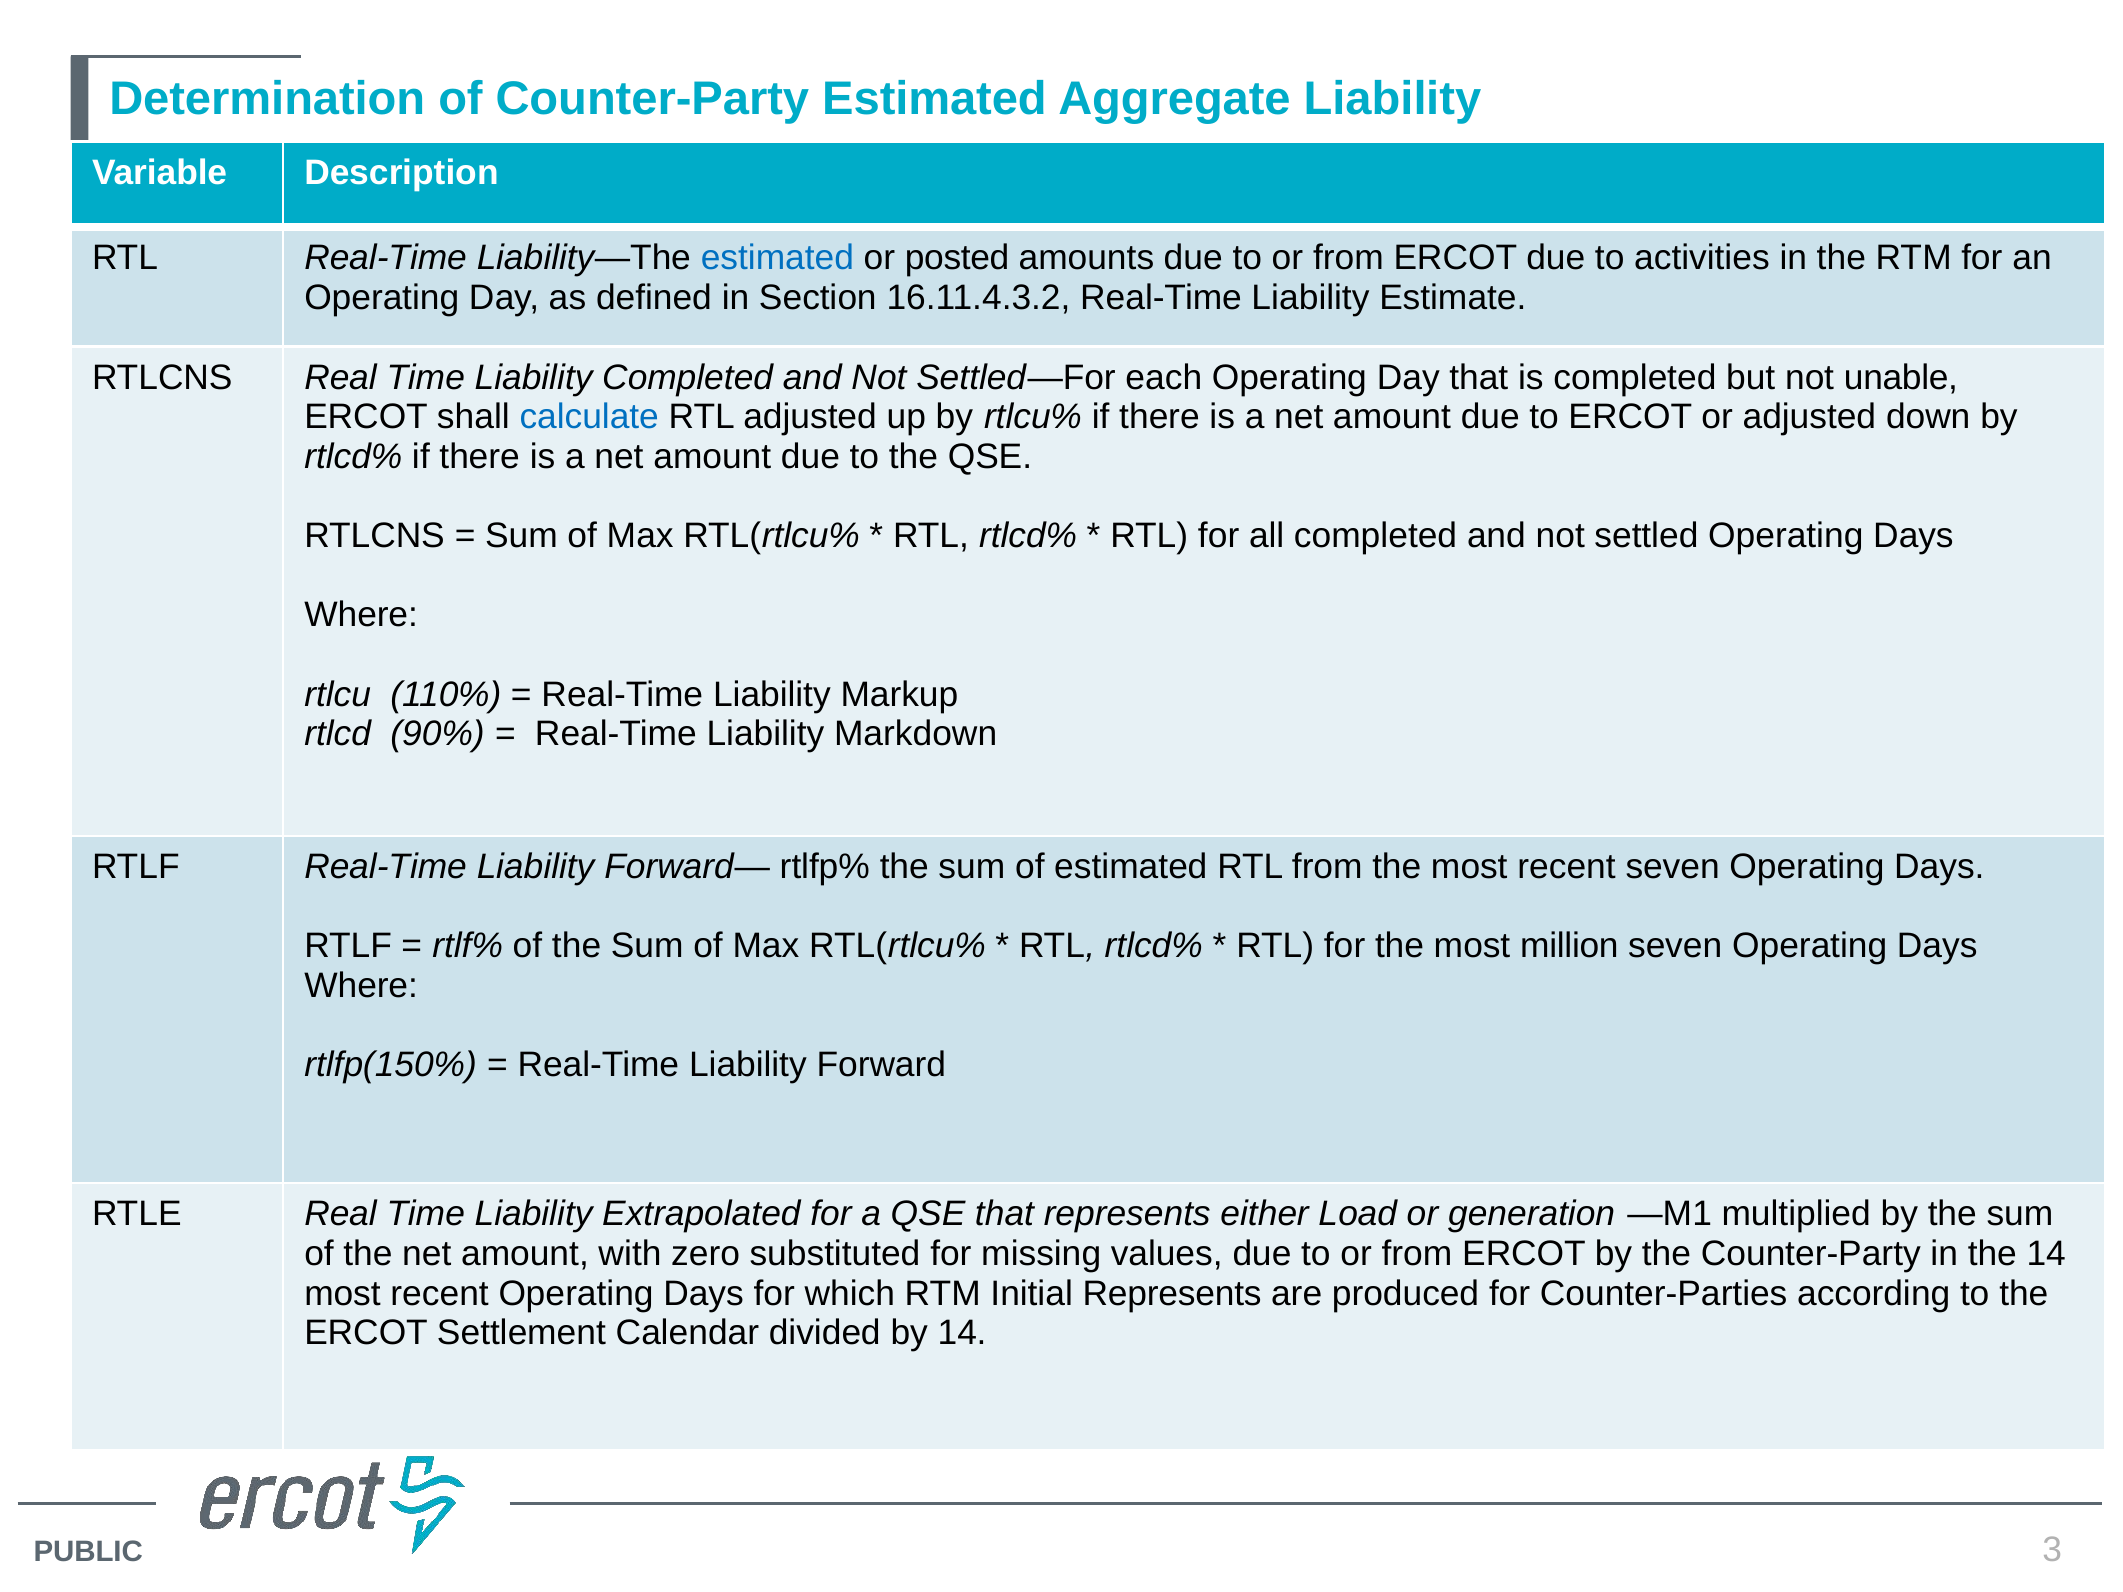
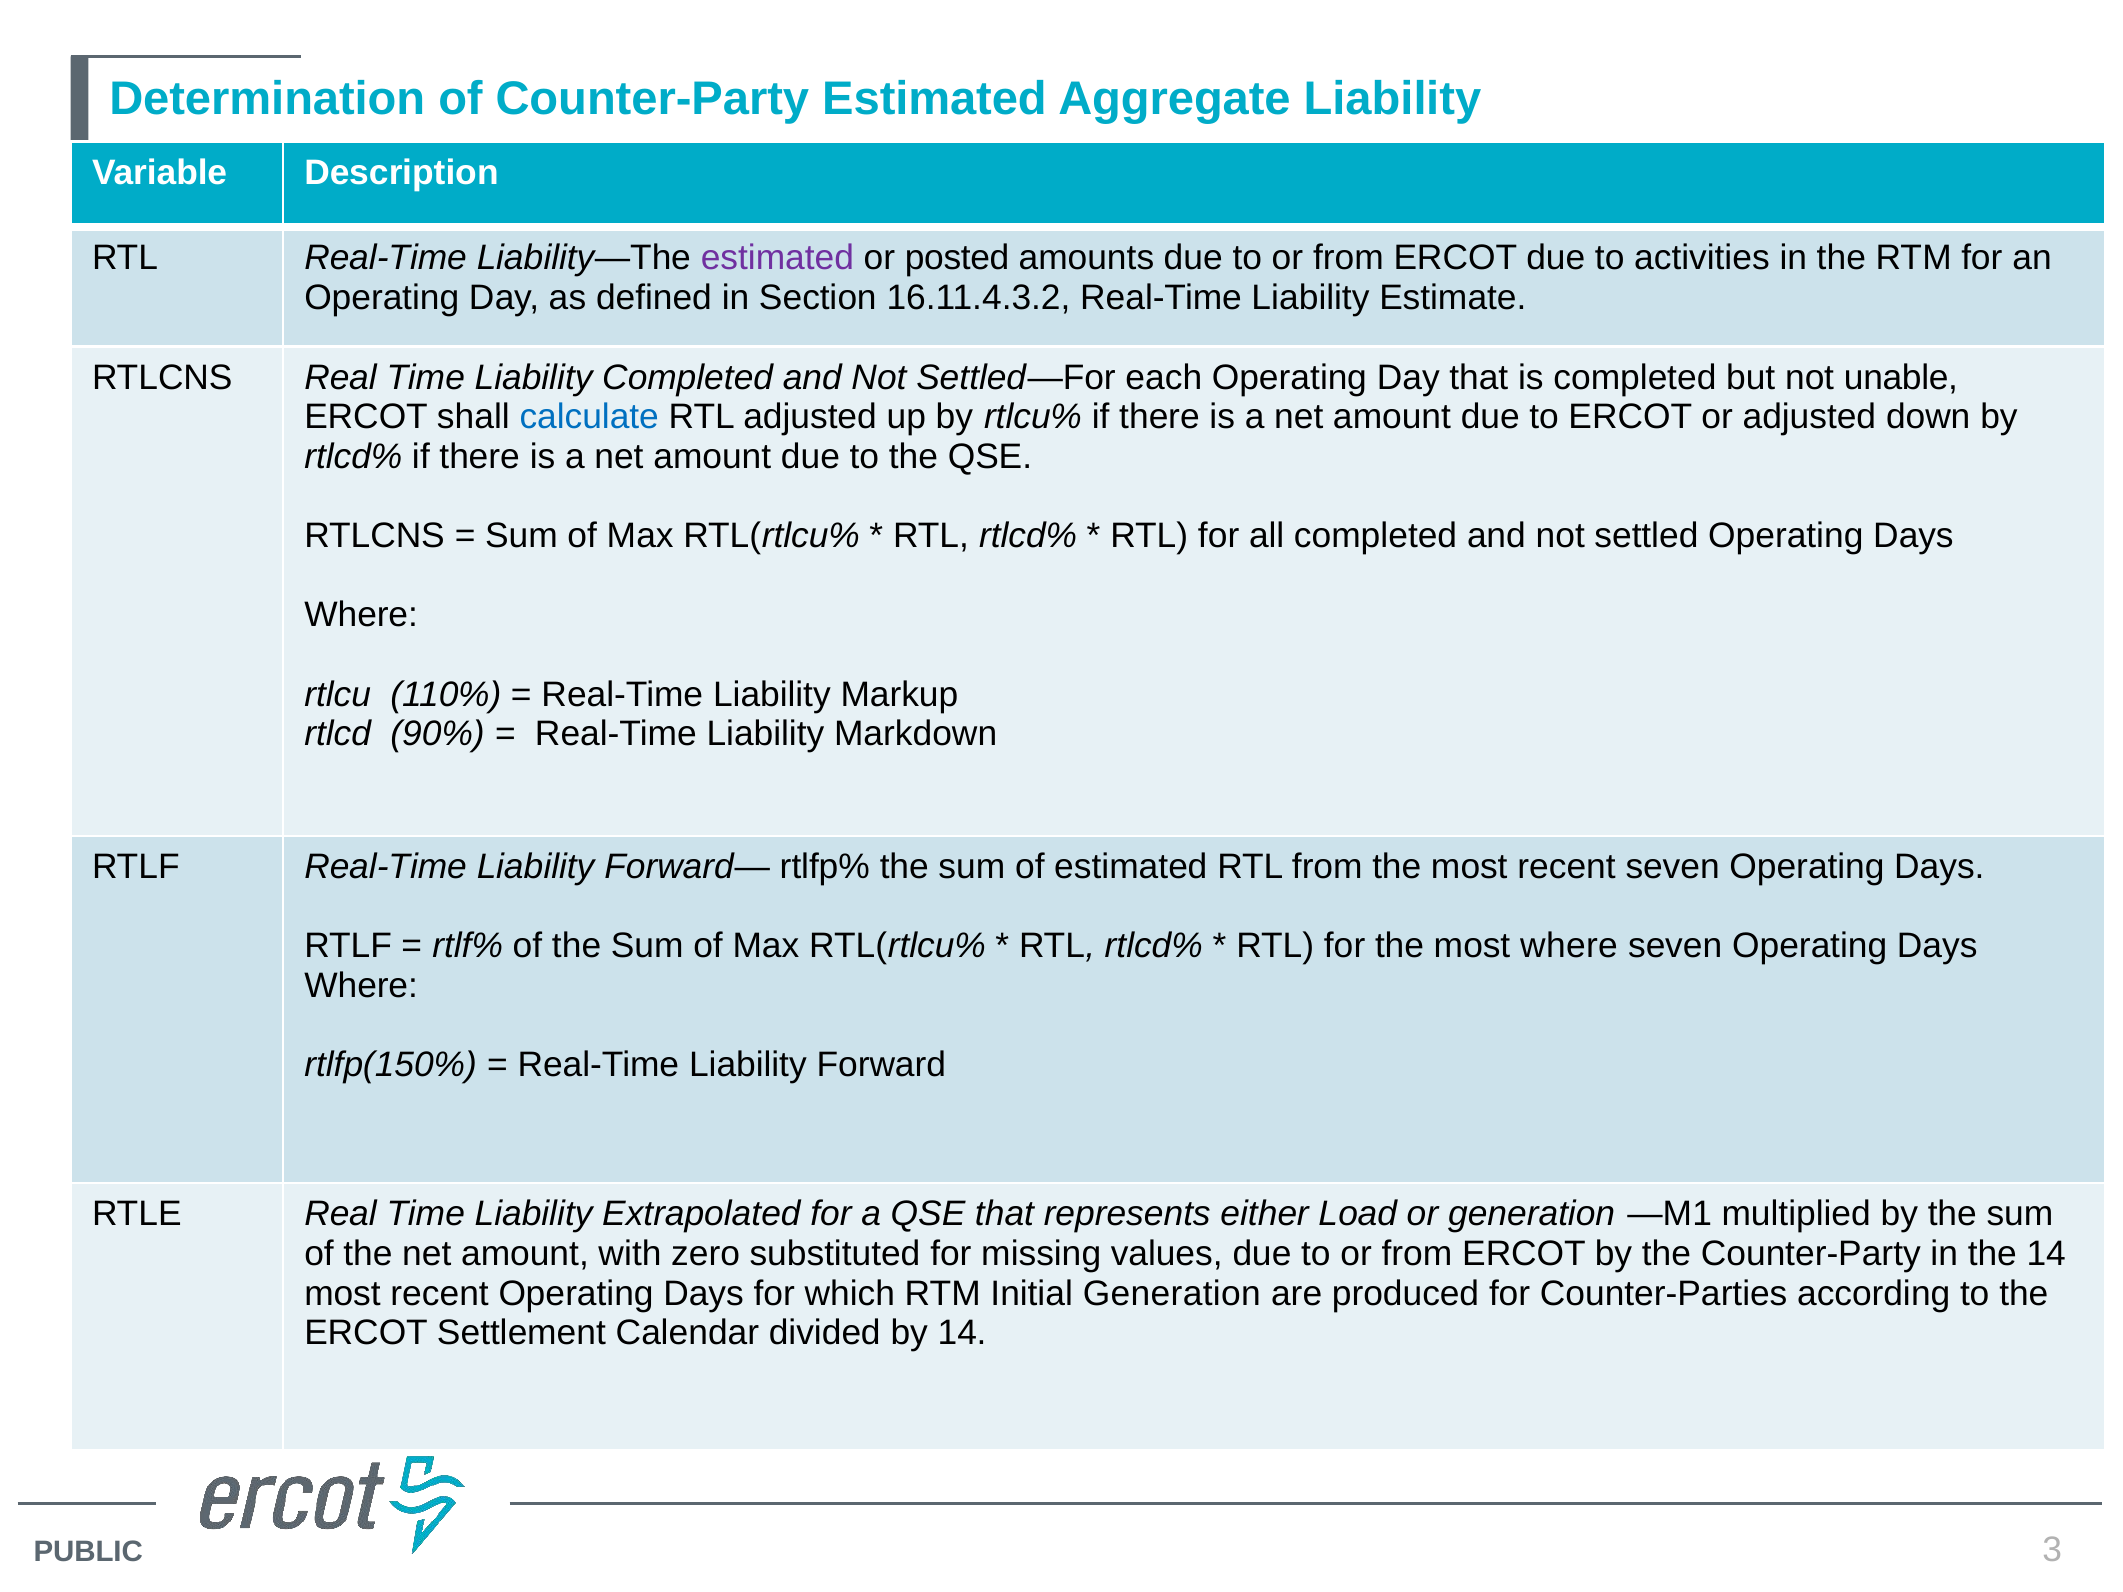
estimated colour: blue -> purple (777, 258)
most million: million -> where (1569, 946)
Initial Represents: Represents -> Generation (1172, 1294)
